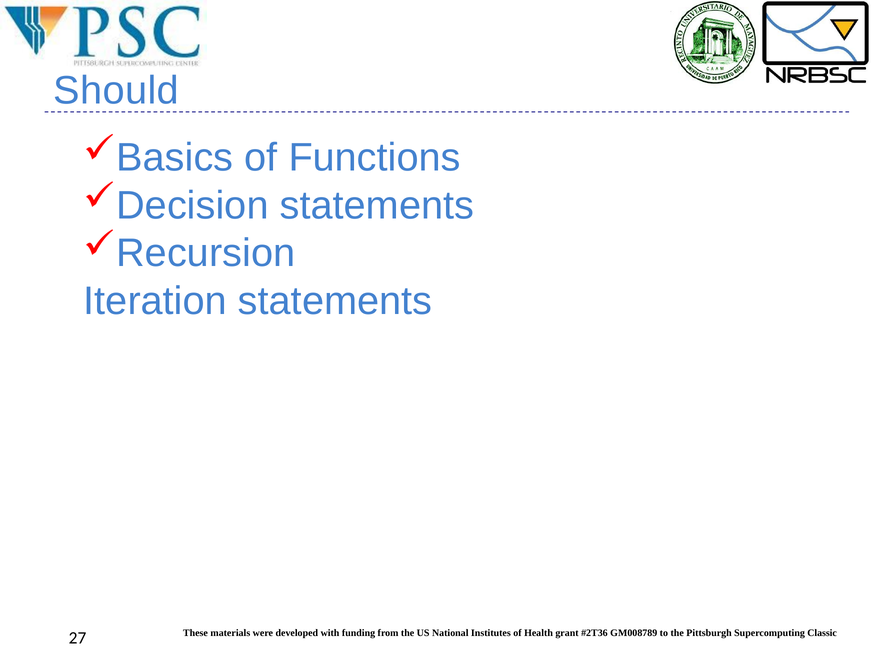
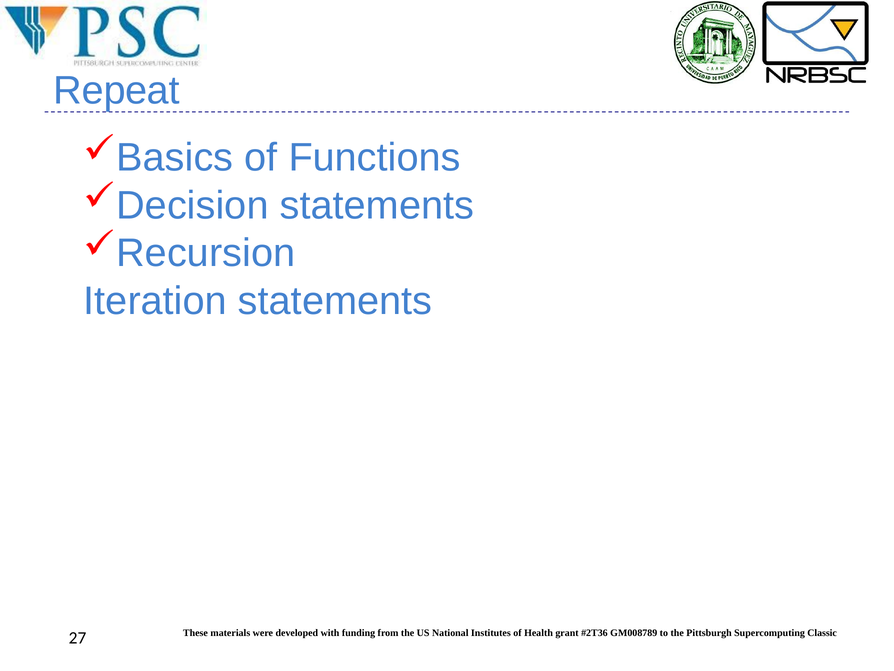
Should: Should -> Repeat (117, 91)
